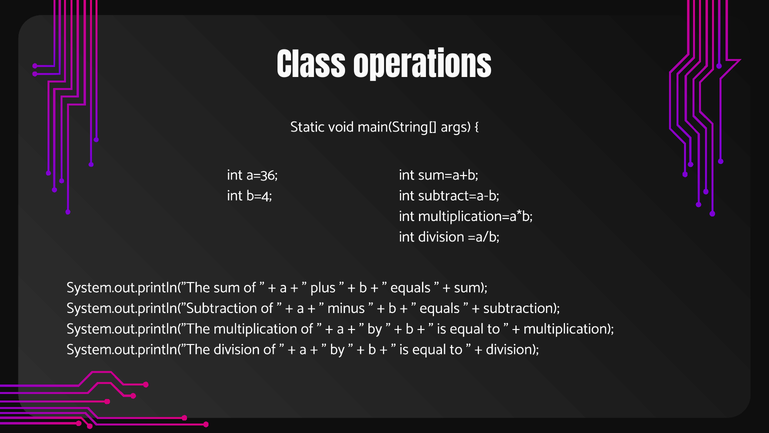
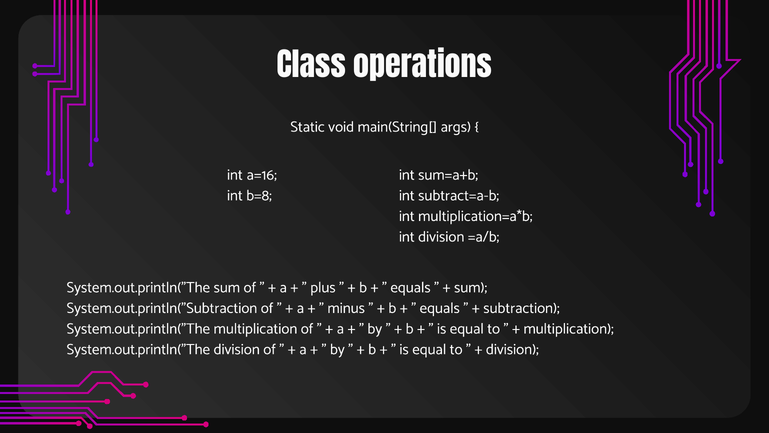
a=36: a=36 -> a=16 (262, 175)
b=4: b=4 -> b=8 (259, 195)
